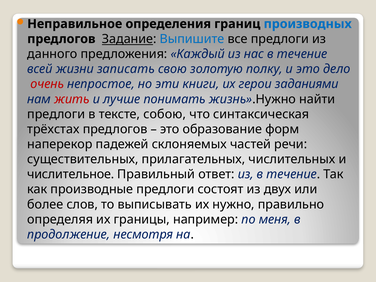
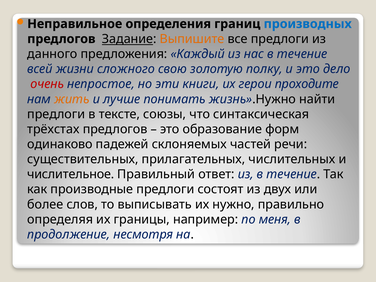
Выпишите colour: blue -> orange (192, 39)
записать: записать -> сложного (126, 69)
заданиями: заданиями -> проходите (307, 84)
жить colour: red -> orange (72, 99)
собою: собою -> союзы (165, 114)
наперекор: наперекор -> одинаково (60, 144)
